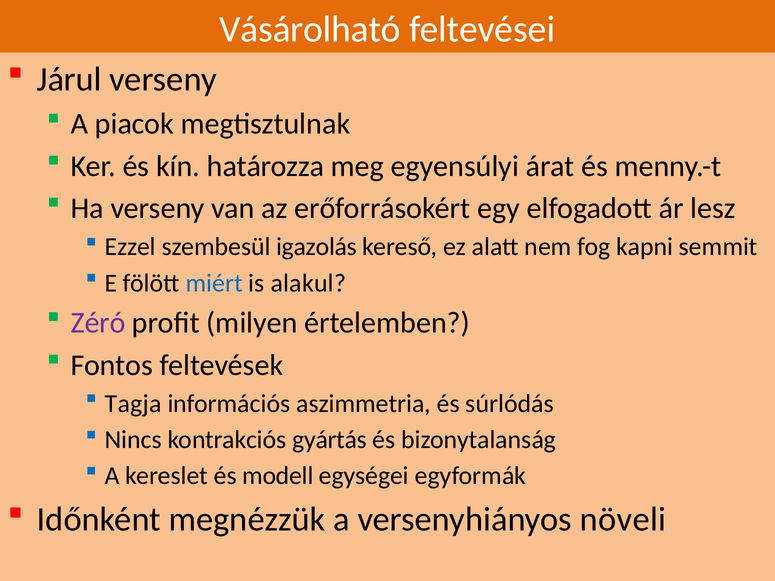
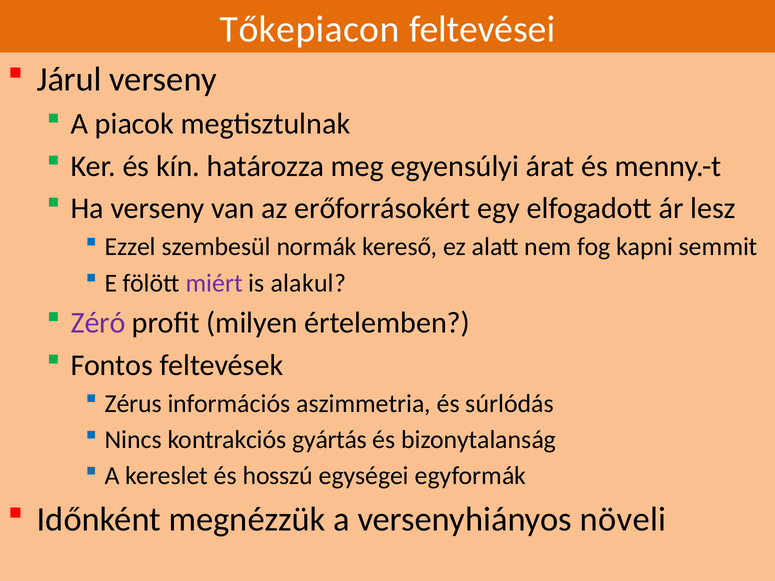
Vásárolható: Vásárolható -> Tőkepiacon (310, 29)
igazolás: igazolás -> normák (317, 247)
miért colour: blue -> purple (214, 283)
Tagja: Tagja -> Zérus (133, 404)
modell: modell -> hosszú (278, 476)
